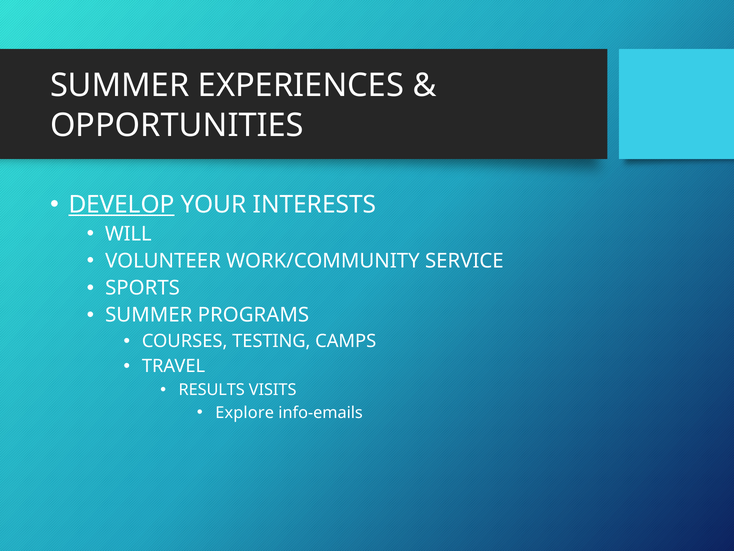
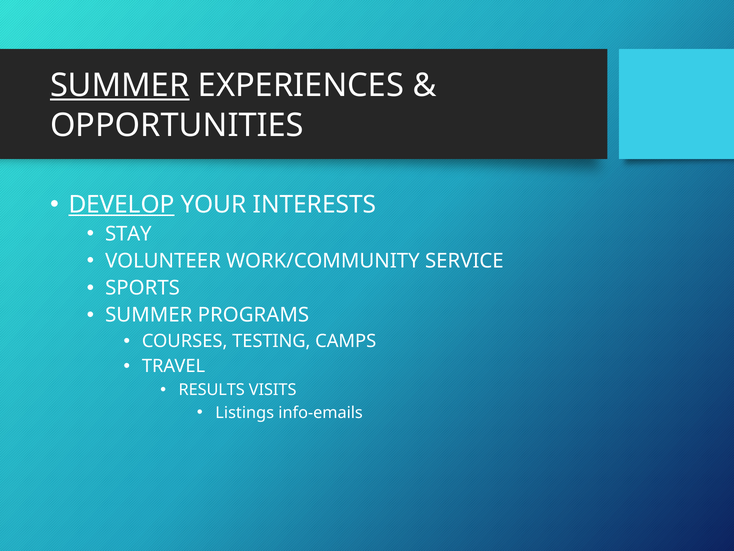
SUMMER underline: none -> present (120, 85)
WILL: WILL -> STAY (128, 234)
Explore: Explore -> Listings (245, 412)
